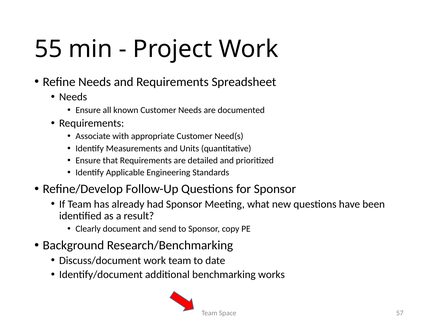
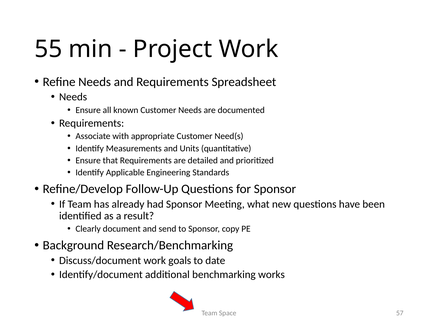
work team: team -> goals (180, 261)
